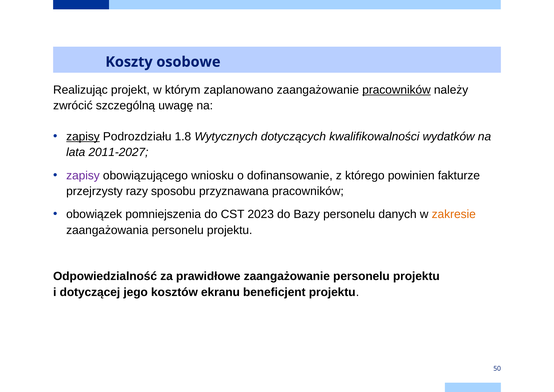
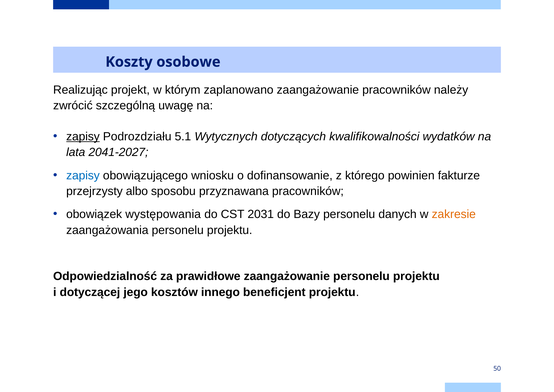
pracowników underline: present -> none (396, 90)
1.8: 1.8 -> 5.1 (183, 136)
2011-2027: 2011-2027 -> 2041-2027 (118, 152)
zapisy colour: purple -> blue (83, 175)
razy: razy -> albo (137, 191)
pomniejszenia: pomniejszenia -> występowania (163, 214)
2023: 2023 -> 2031 (261, 214)
ekranu: ekranu -> innego (220, 292)
